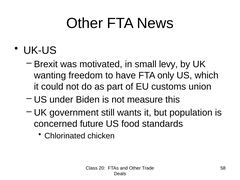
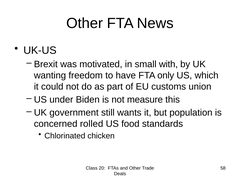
levy: levy -> with (168, 64)
future: future -> rolled (92, 124)
